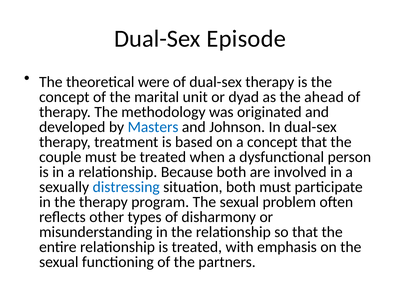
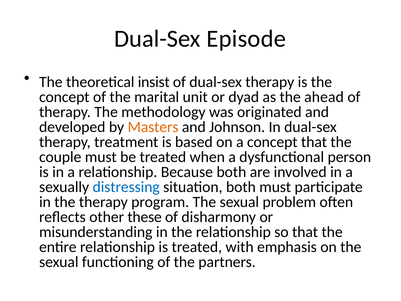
were: were -> insist (154, 82)
Masters colour: blue -> orange (153, 127)
types: types -> these (145, 217)
